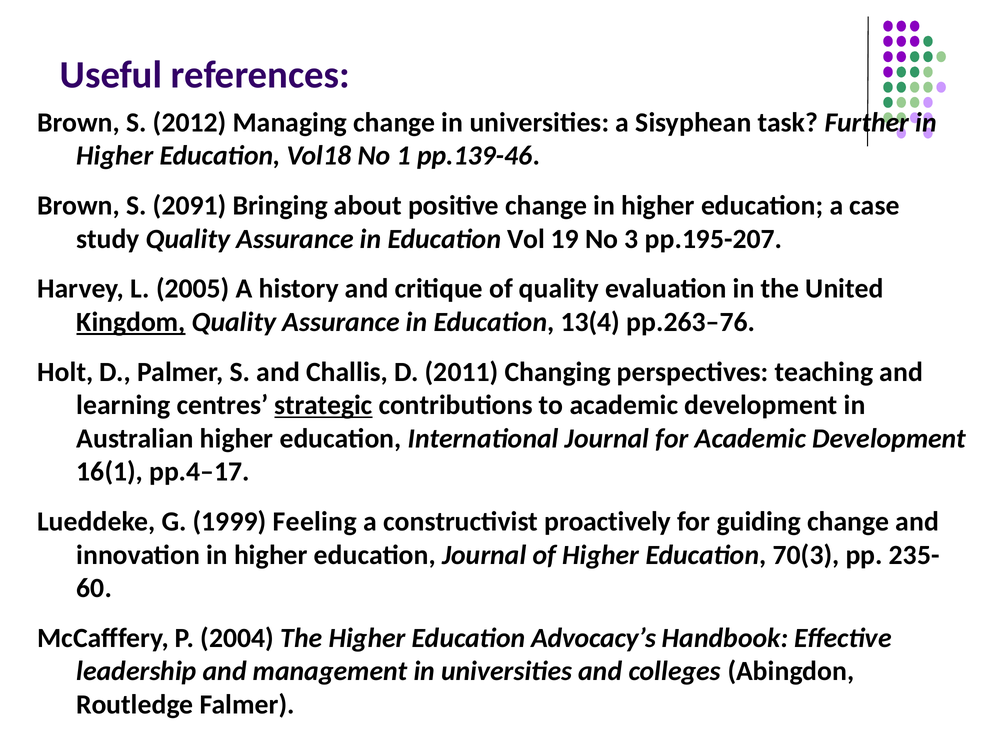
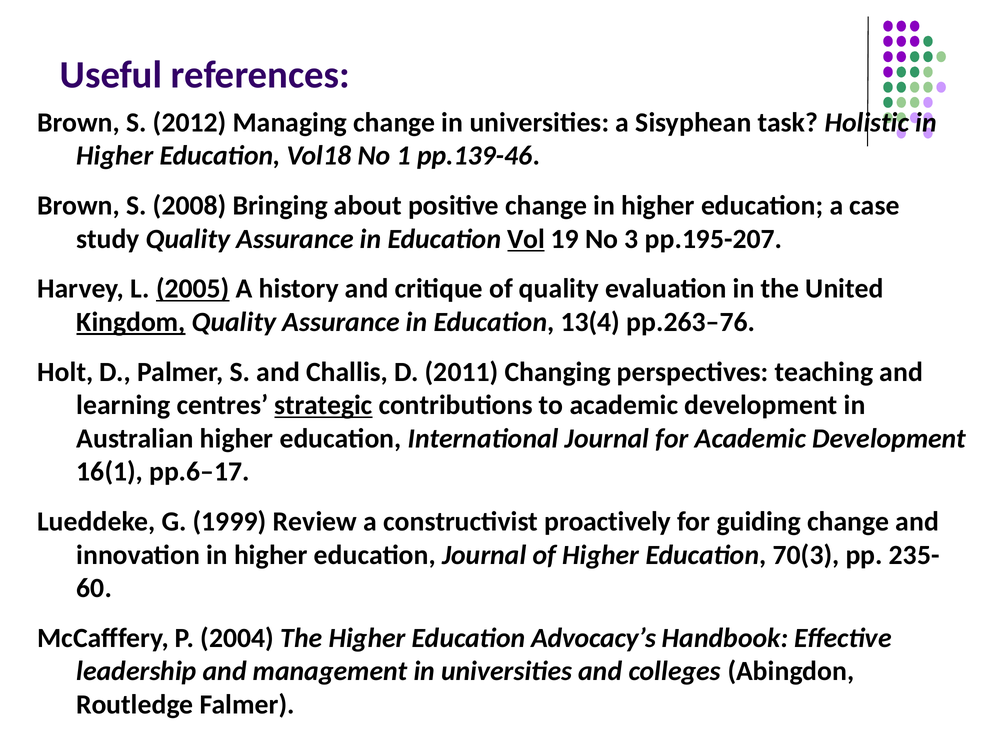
Further: Further -> Holistic (867, 123)
2091: 2091 -> 2008 (190, 206)
Vol underline: none -> present (526, 239)
2005 underline: none -> present (193, 289)
pp.4–17: pp.4–17 -> pp.6–17 (199, 472)
Feeling: Feeling -> Review (315, 521)
